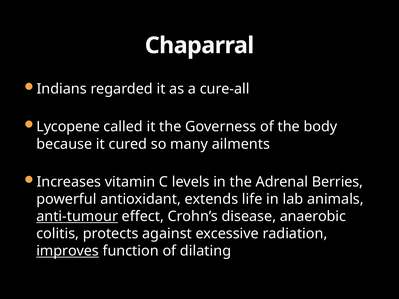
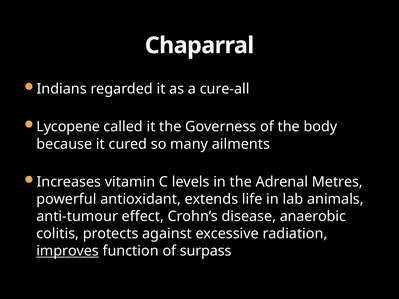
Berries: Berries -> Metres (337, 182)
anti-tumour underline: present -> none (77, 217)
dilating: dilating -> surpass (206, 251)
